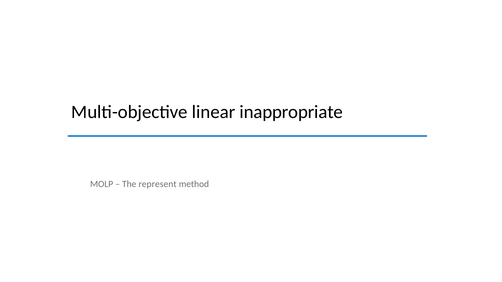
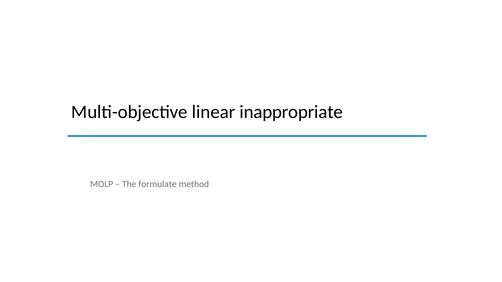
represent: represent -> formulate (158, 184)
